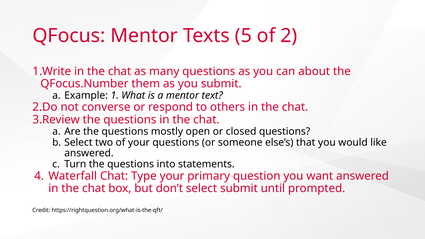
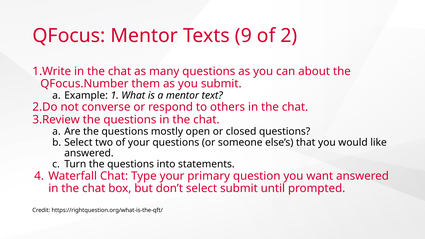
5: 5 -> 9 (243, 36)
